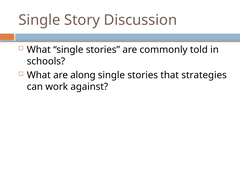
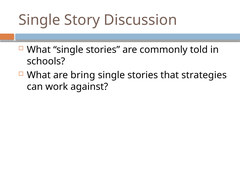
along: along -> bring (83, 75)
